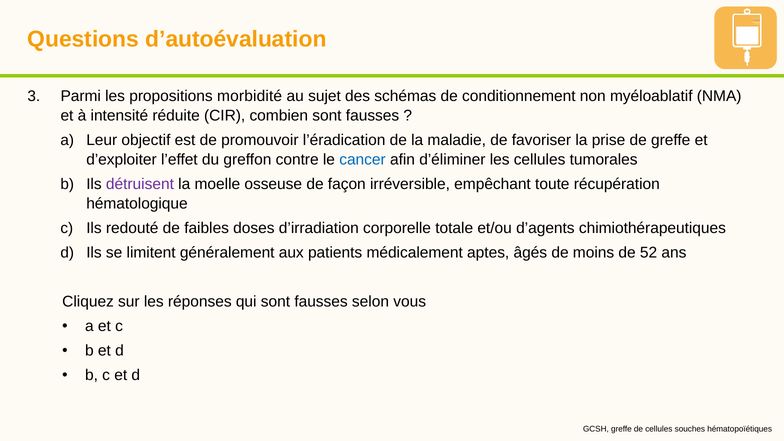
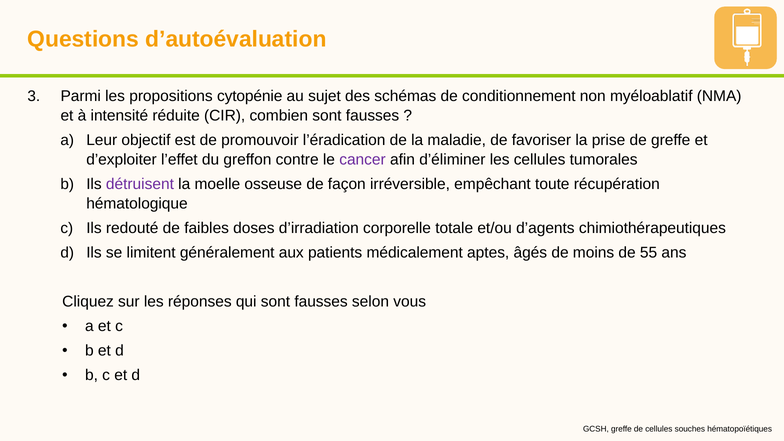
morbidité: morbidité -> cytopénie (250, 96)
cancer colour: blue -> purple (362, 160)
52: 52 -> 55 (649, 253)
